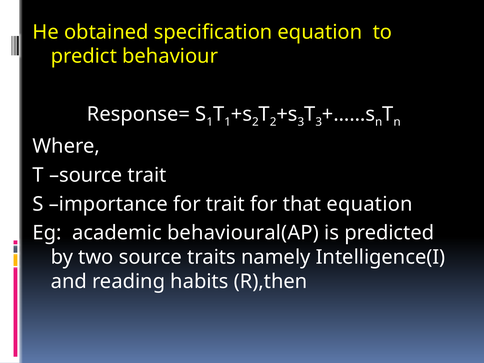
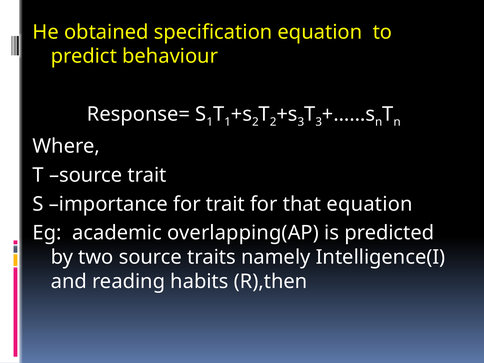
behavioural(AP: behavioural(AP -> overlapping(AP (243, 233)
